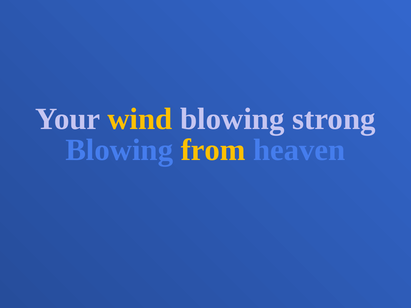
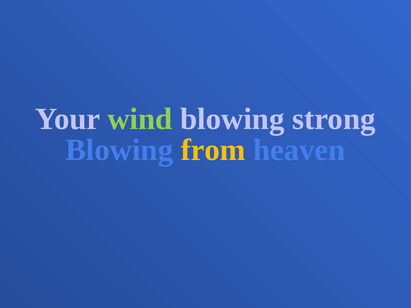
wind colour: yellow -> light green (140, 119)
